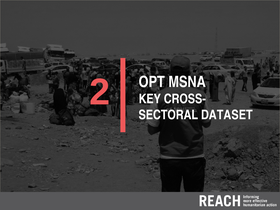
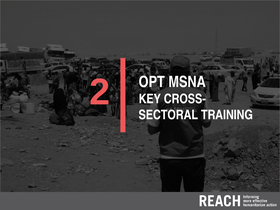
DATASET: DATASET -> TRAINING (227, 115)
